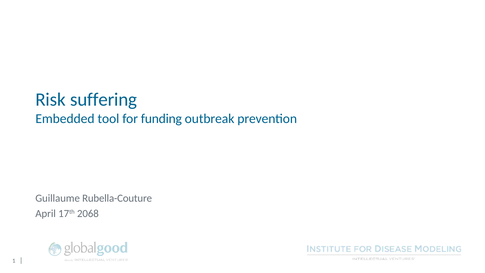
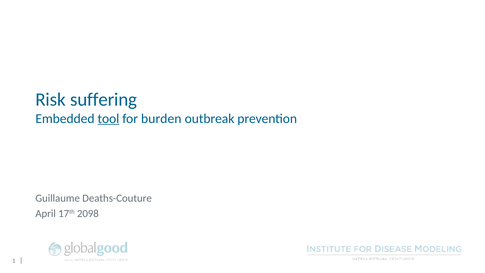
tool underline: none -> present (108, 119)
funding: funding -> burden (161, 119)
Rubella-Couture: Rubella-Couture -> Deaths-Couture (117, 198)
2068: 2068 -> 2098 (88, 213)
